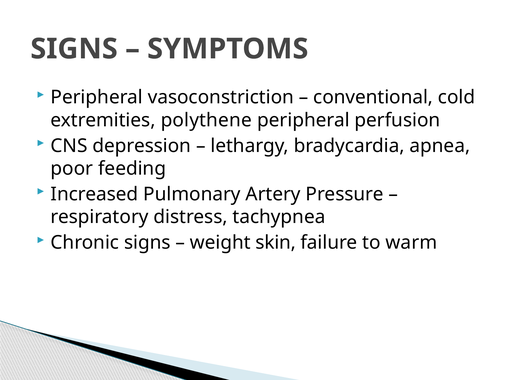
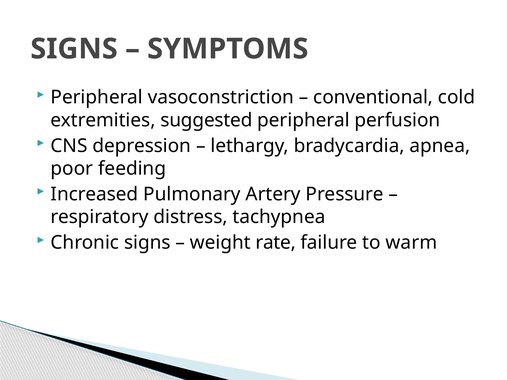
polythene: polythene -> suggested (206, 120)
skin: skin -> rate (276, 243)
